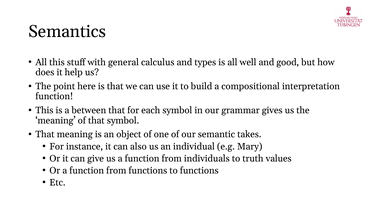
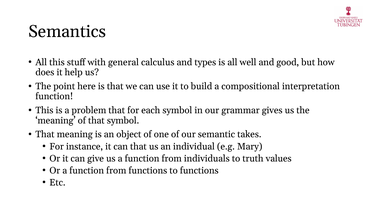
between: between -> problem (89, 110)
can also: also -> that (138, 146)
